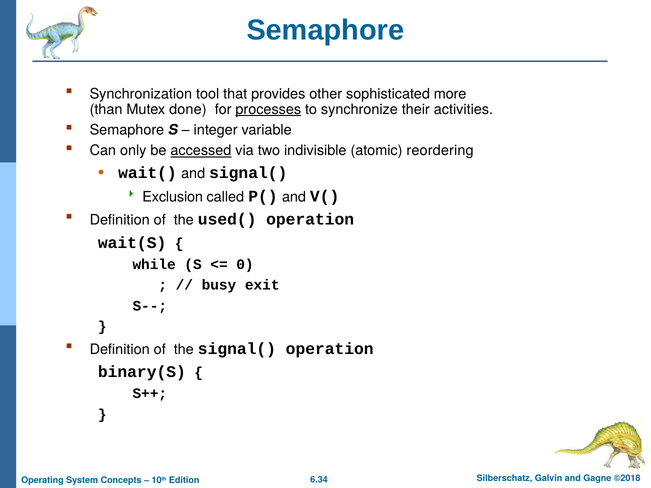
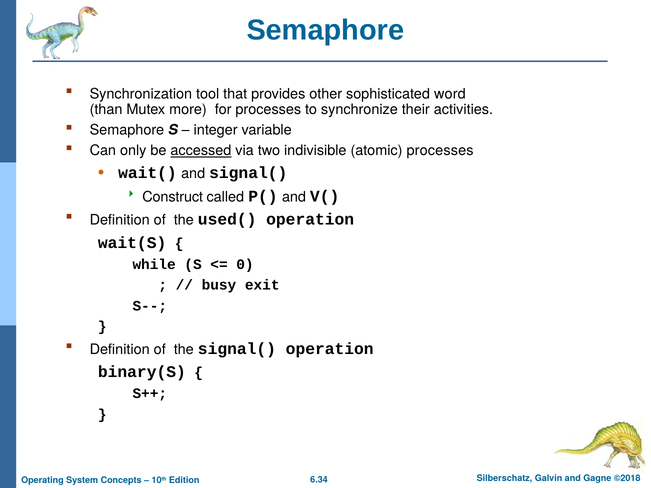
more: more -> word (450, 94)
done: done -> more (188, 109)
processes underline: present -> none (268, 109)
atomic reordering: reordering -> processes (440, 151)
Exclusion: Exclusion -> Construct (173, 197)
